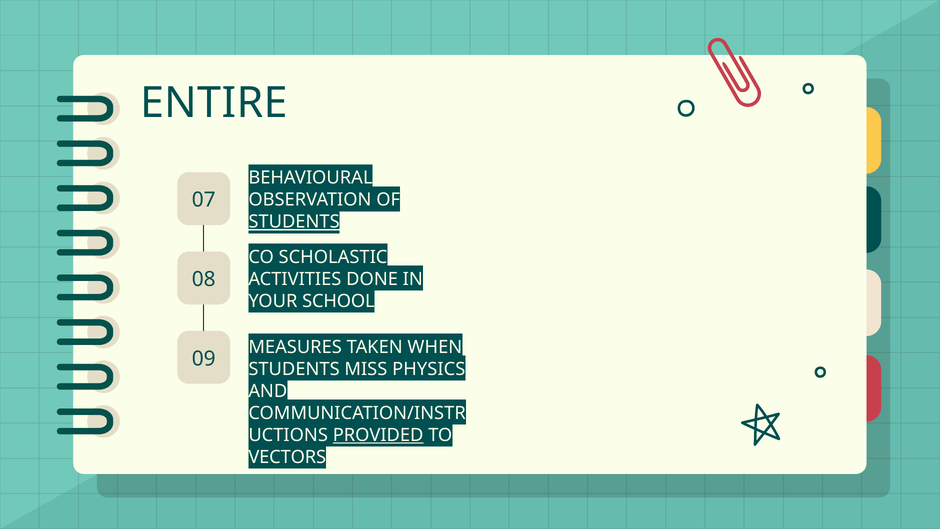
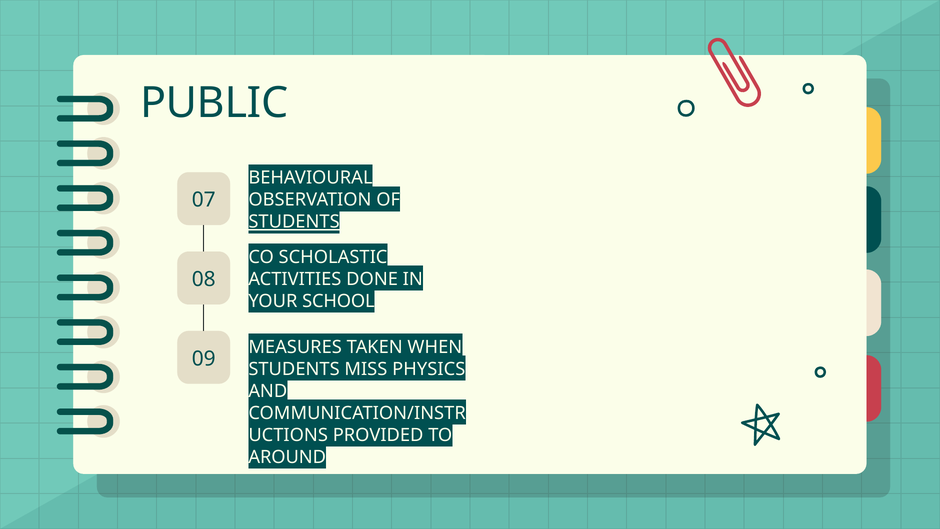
ENTIRE: ENTIRE -> PUBLIC (214, 103)
PROVIDED underline: present -> none (378, 435)
VECTORS: VECTORS -> AROUND (287, 457)
